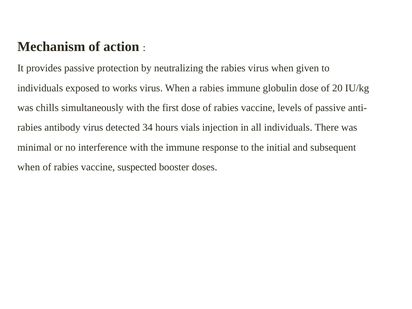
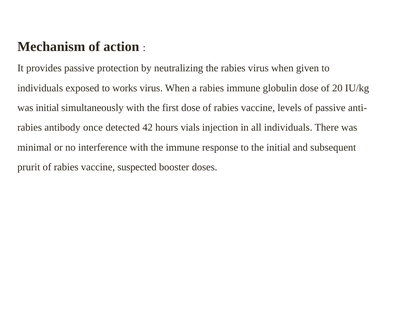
was chills: chills -> initial (47, 108)
antibody virus: virus -> once (93, 128)
34: 34 -> 42 (148, 128)
when: when -> prurit (29, 167)
